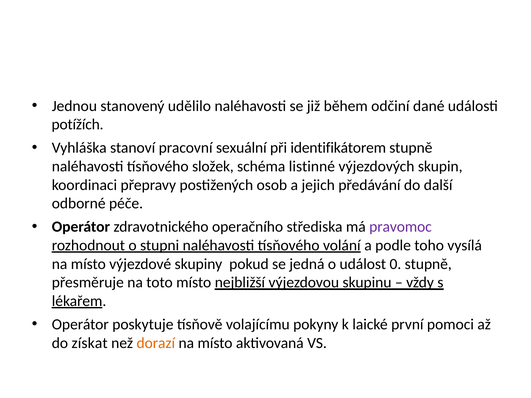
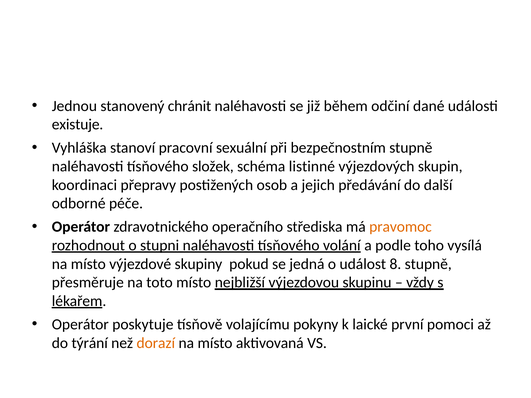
udělilo: udělilo -> chránit (190, 106)
potížích: potížích -> existuje (78, 125)
identifikátorem: identifikátorem -> bezpečnostním (338, 148)
pravomoc colour: purple -> orange (400, 227)
0: 0 -> 8 (395, 264)
získat: získat -> týrání (90, 343)
